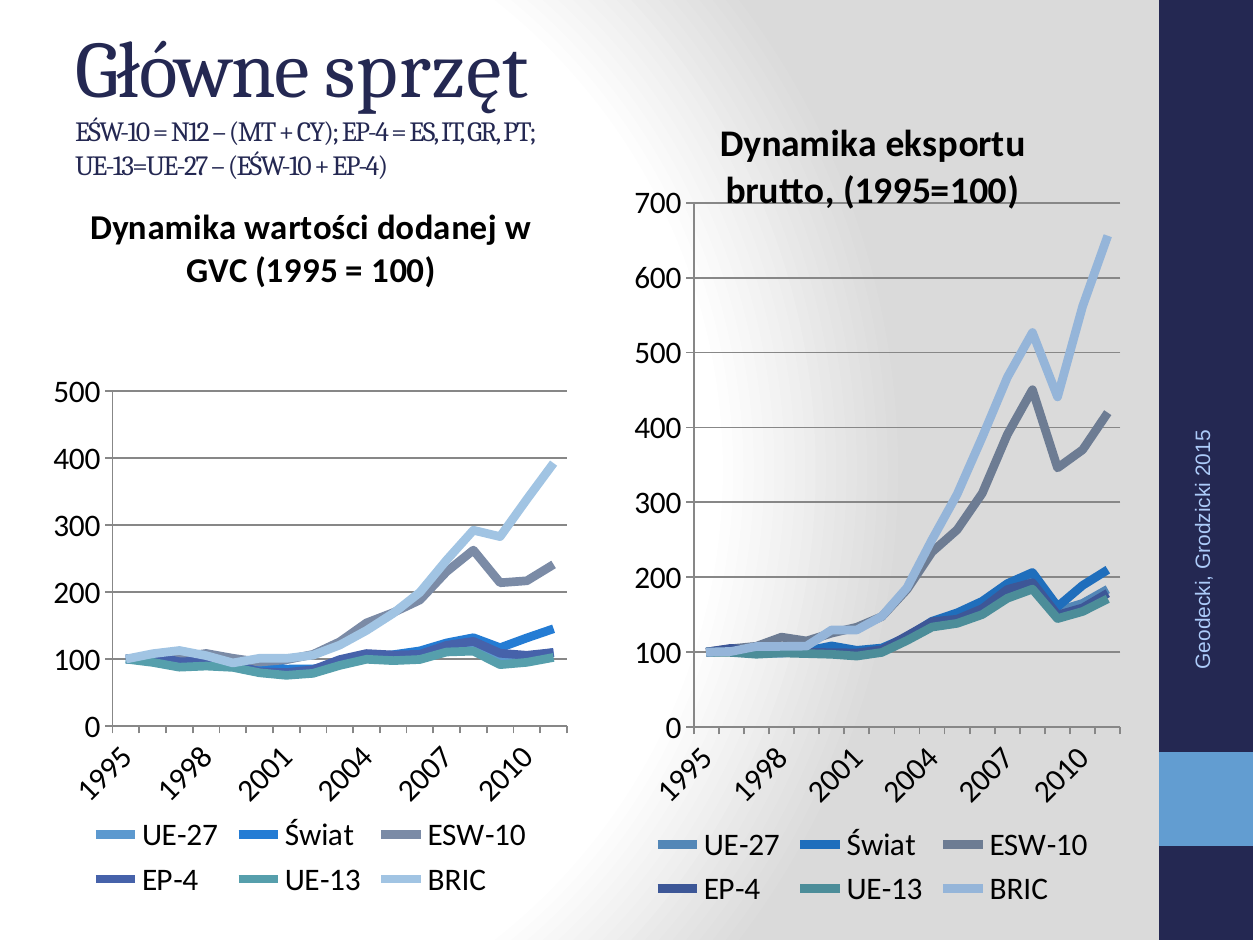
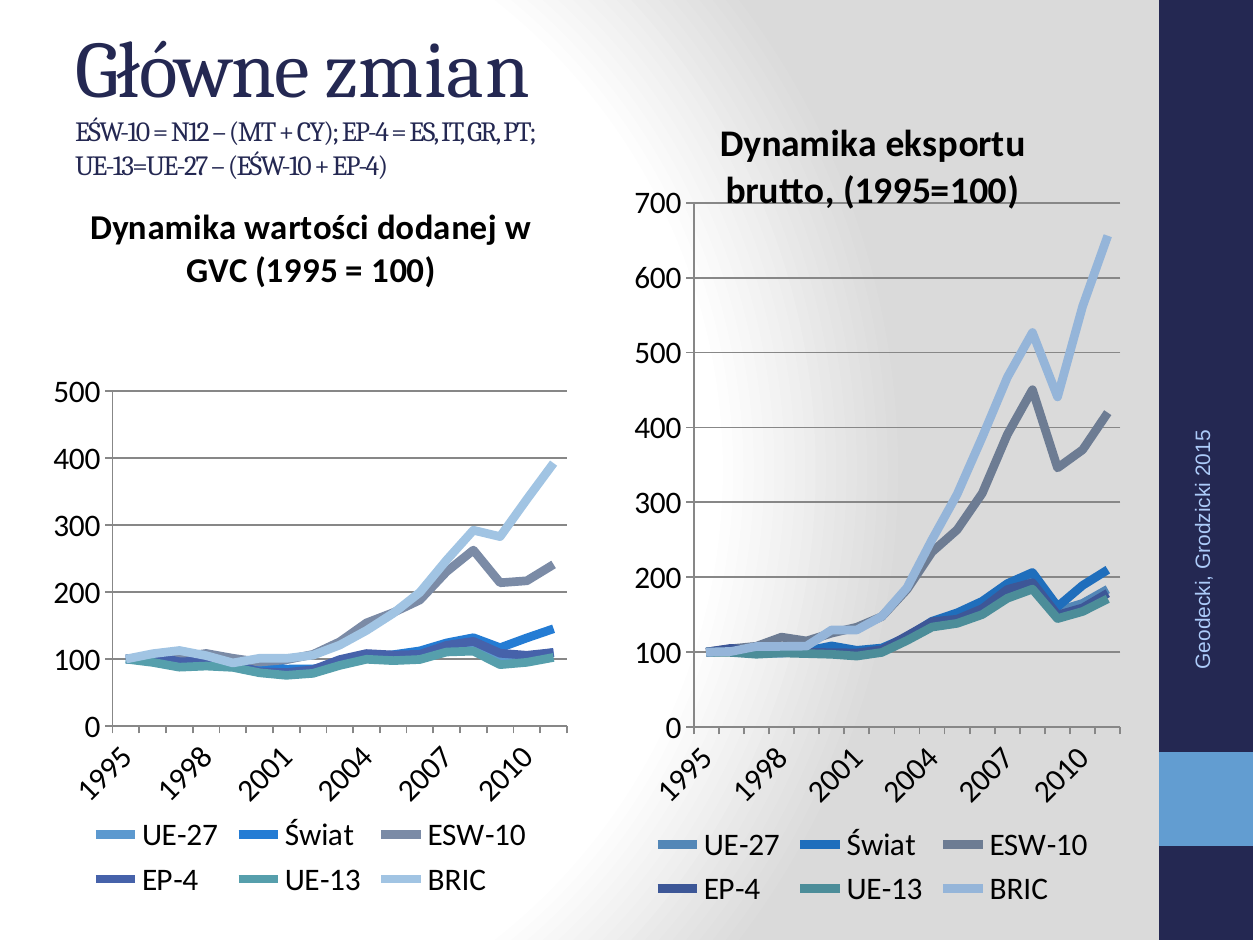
sprzęt: sprzęt -> zmian (427, 71)
